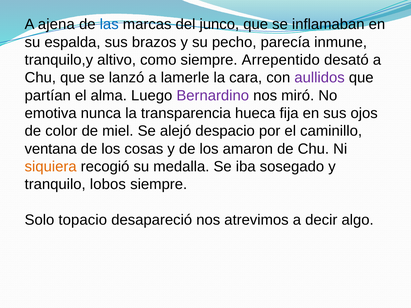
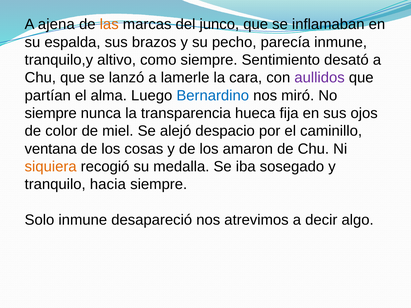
las colour: blue -> orange (109, 24)
Arrepentido: Arrepentido -> Sentimiento (281, 60)
Bernardino colour: purple -> blue (213, 96)
emotiva: emotiva -> siempre (51, 113)
lobos: lobos -> hacia (108, 185)
Solo topacio: topacio -> inmune (83, 220)
